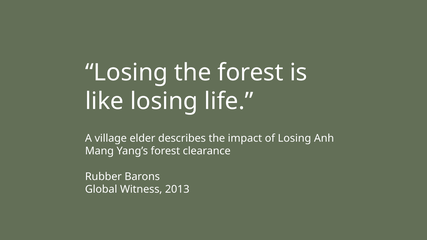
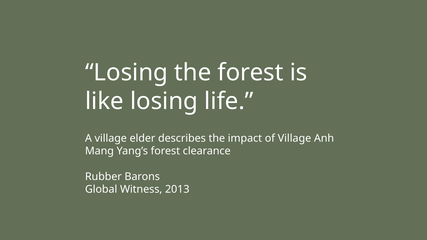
of Losing: Losing -> Village (294, 138)
